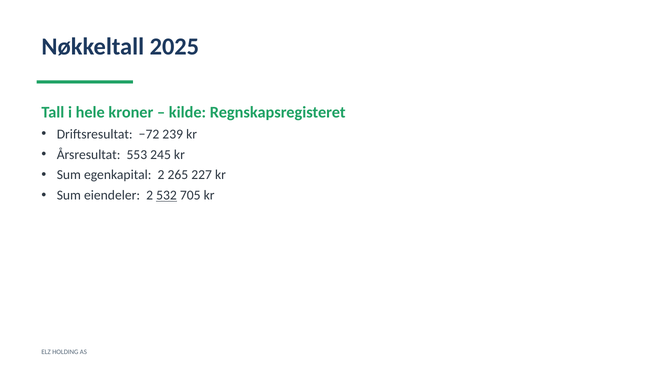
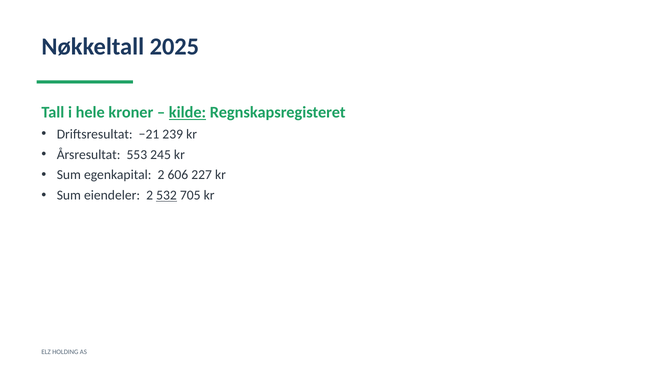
kilde underline: none -> present (187, 112)
−72: −72 -> −21 (149, 134)
265: 265 -> 606 (178, 175)
